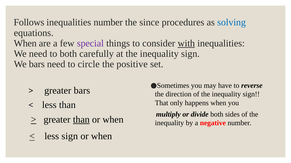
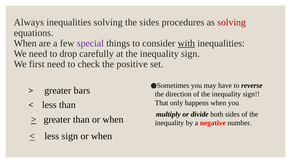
Follows: Follows -> Always (29, 22)
inequalities number: number -> solving (108, 22)
the since: since -> sides (149, 22)
solving colour: blue -> red (232, 22)
to both: both -> drop (68, 54)
We bars: bars -> first (37, 64)
circle: circle -> check (89, 64)
than underline: present -> none (81, 120)
